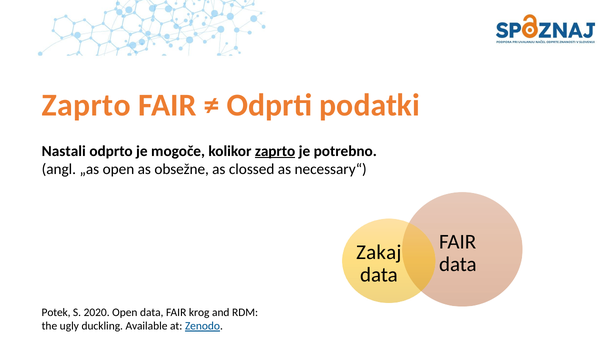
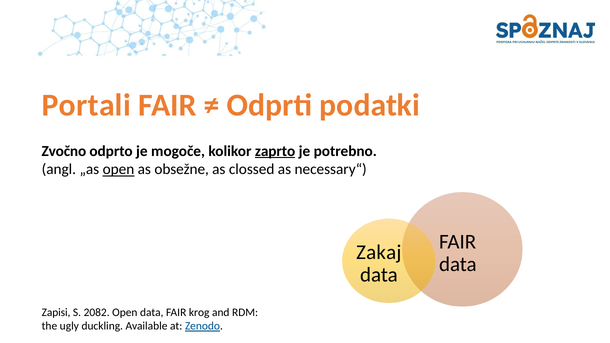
Zaprto: Zaprto -> Portali (86, 105)
Nastali: Nastali -> Zvočno (64, 151)
open underline: none -> present (118, 169)
Potek: Potek -> Zapisi (56, 312)
2020: 2020 -> 2082 (97, 312)
